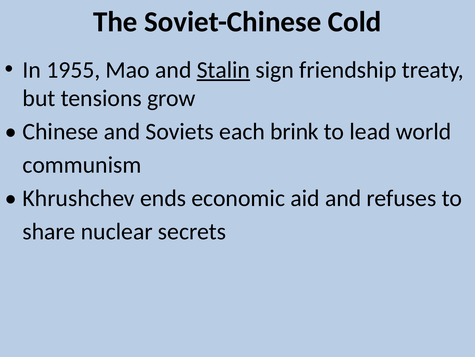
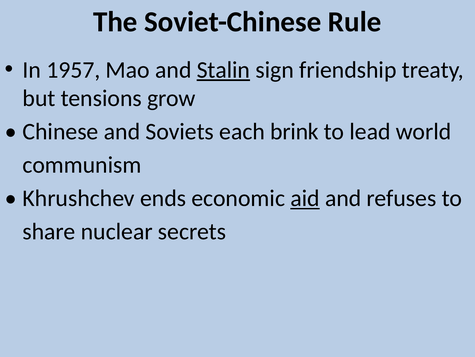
Cold: Cold -> Rule (355, 22)
1955: 1955 -> 1957 (73, 70)
aid underline: none -> present (305, 198)
